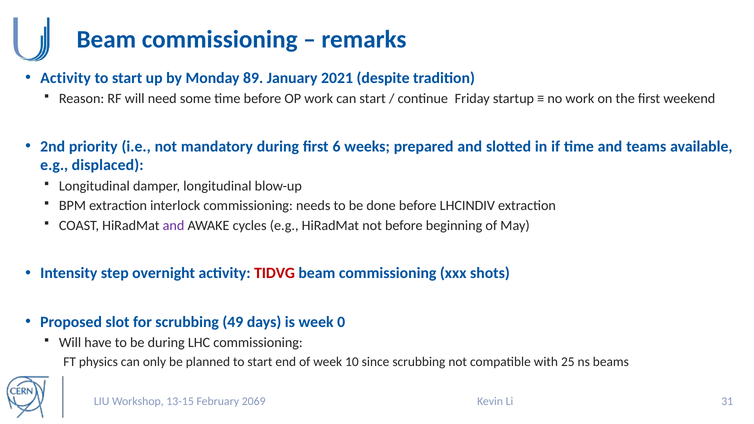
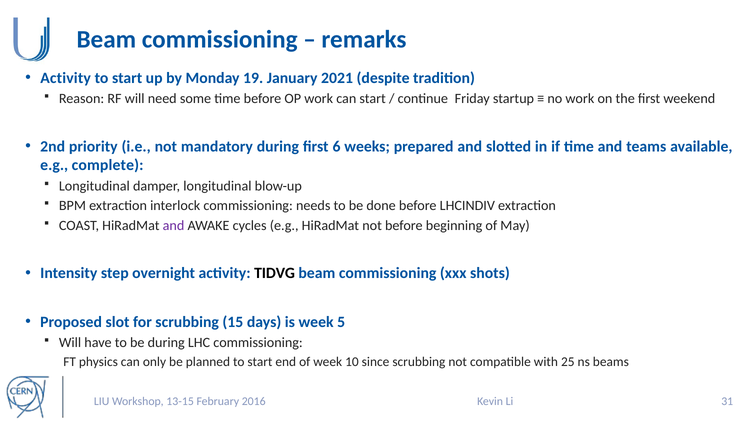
89: 89 -> 19 (253, 78)
displaced: displaced -> complete (108, 165)
TIDVG colour: red -> black (275, 273)
49: 49 -> 15 (233, 322)
0: 0 -> 5 (341, 322)
2069: 2069 -> 2016 (254, 402)
